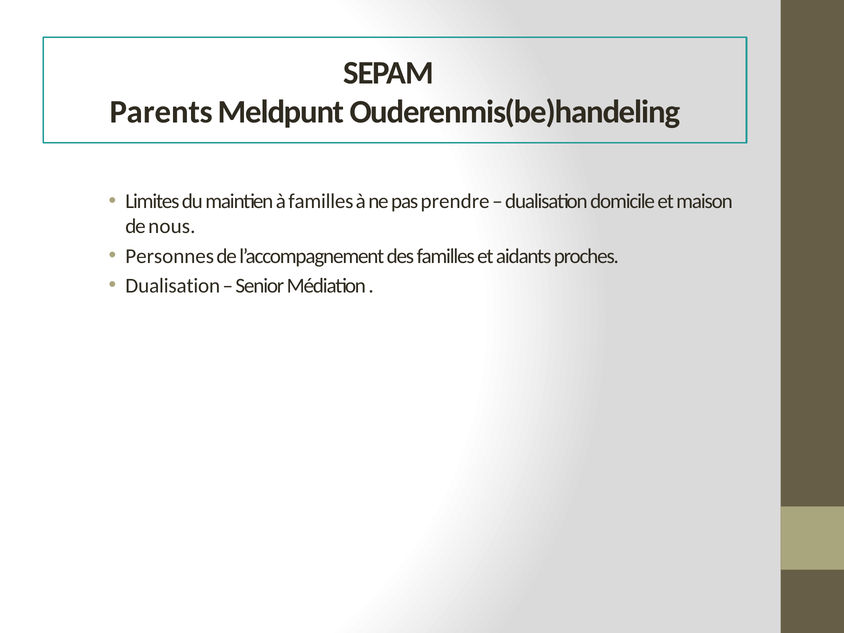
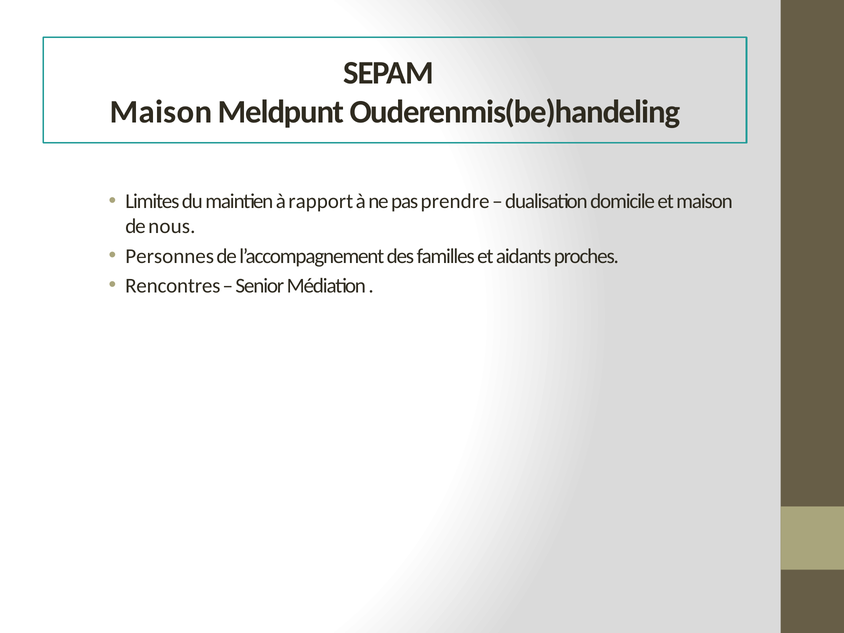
Parents: Parents -> Maison (161, 112)
à familles: familles -> rapport (321, 201)
Dualisation: Dualisation -> Rencontres (173, 286)
